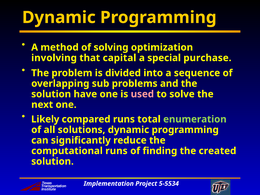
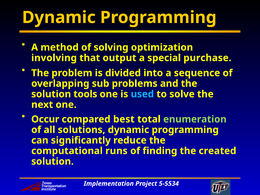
capital: capital -> output (120, 58)
have: have -> tools (85, 94)
used colour: pink -> light blue (142, 94)
Likely: Likely -> Occur (45, 119)
compared runs: runs -> best (124, 119)
